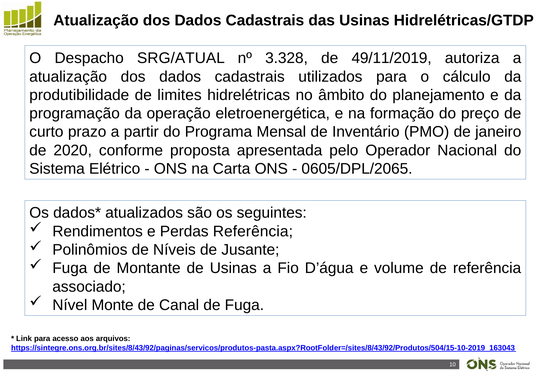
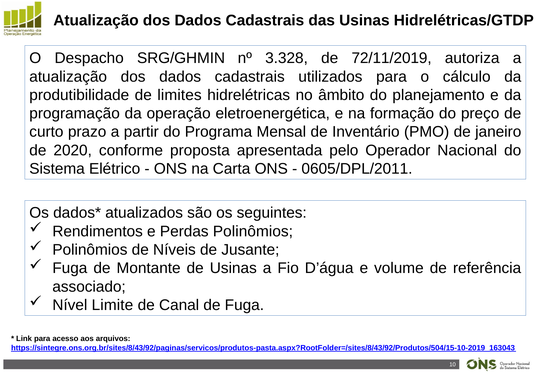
SRG/ATUAL: SRG/ATUAL -> SRG/GHMIN (181, 58)
49/11/2019: 49/11/2019 -> 72/11/2019 (392, 58)
0605/DPL/2065: 0605/DPL/2065 -> 0605/DPL/2011 (357, 169)
Perdas Referência: Referência -> Polinômios (253, 231)
Monte: Monte -> Limite (112, 305)
